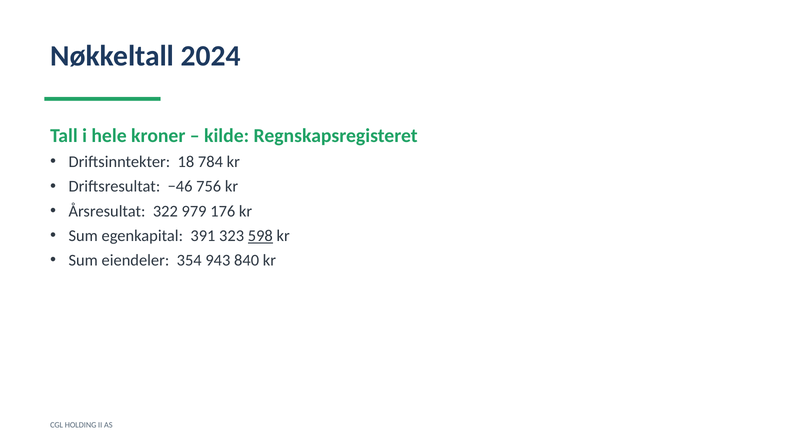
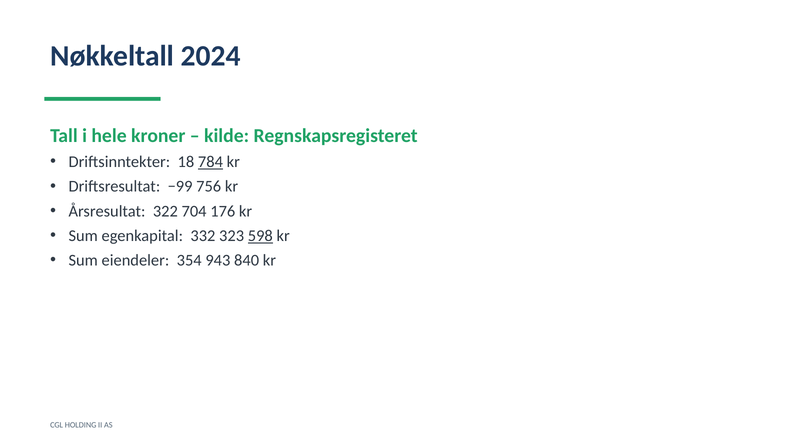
784 underline: none -> present (210, 162)
−46: −46 -> −99 (180, 187)
979: 979 -> 704 (194, 211)
391: 391 -> 332 (203, 236)
